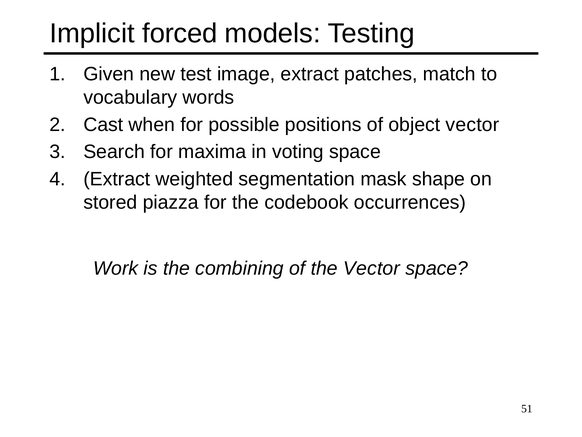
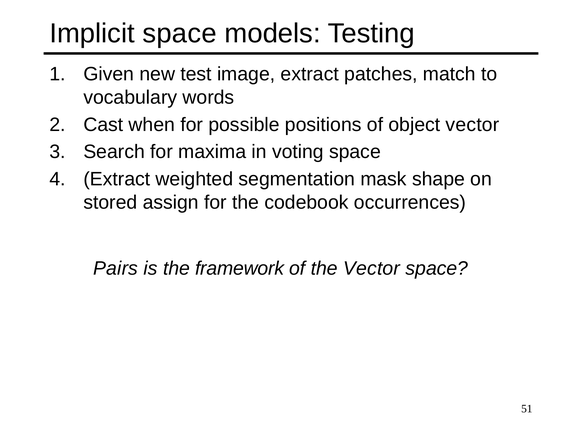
Implicit forced: forced -> space (180, 33)
piazza: piazza -> assign (171, 202)
Work: Work -> Pairs (116, 268)
combining: combining -> framework (240, 268)
